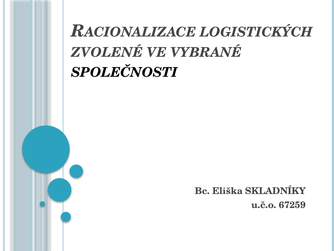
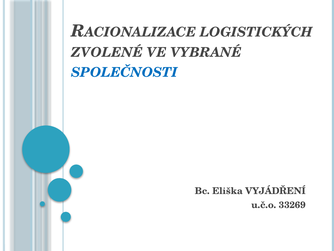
SPOLEČNOSTI colour: black -> blue (124, 72)
SKLADNÍKY: SKLADNÍKY -> VYJÁDŘENÍ (276, 191)
67259: 67259 -> 33269 (292, 205)
